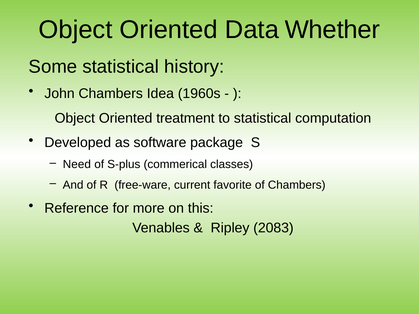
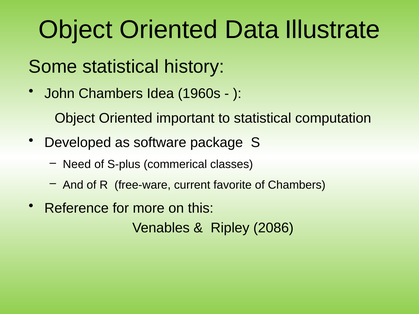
Whether: Whether -> Illustrate (332, 30)
treatment: treatment -> important (185, 118)
2083: 2083 -> 2086 (273, 228)
